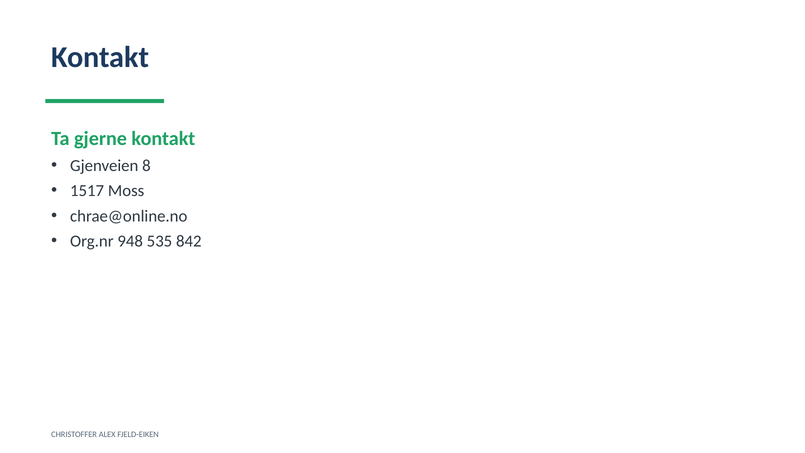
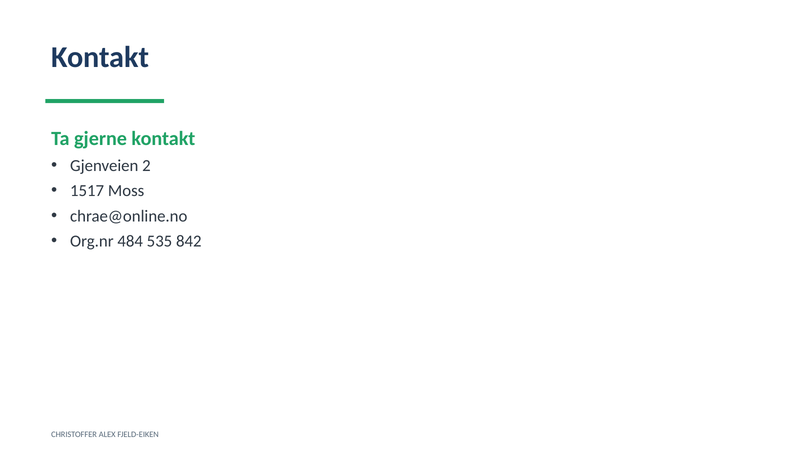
8: 8 -> 2 (146, 166)
948: 948 -> 484 (130, 241)
